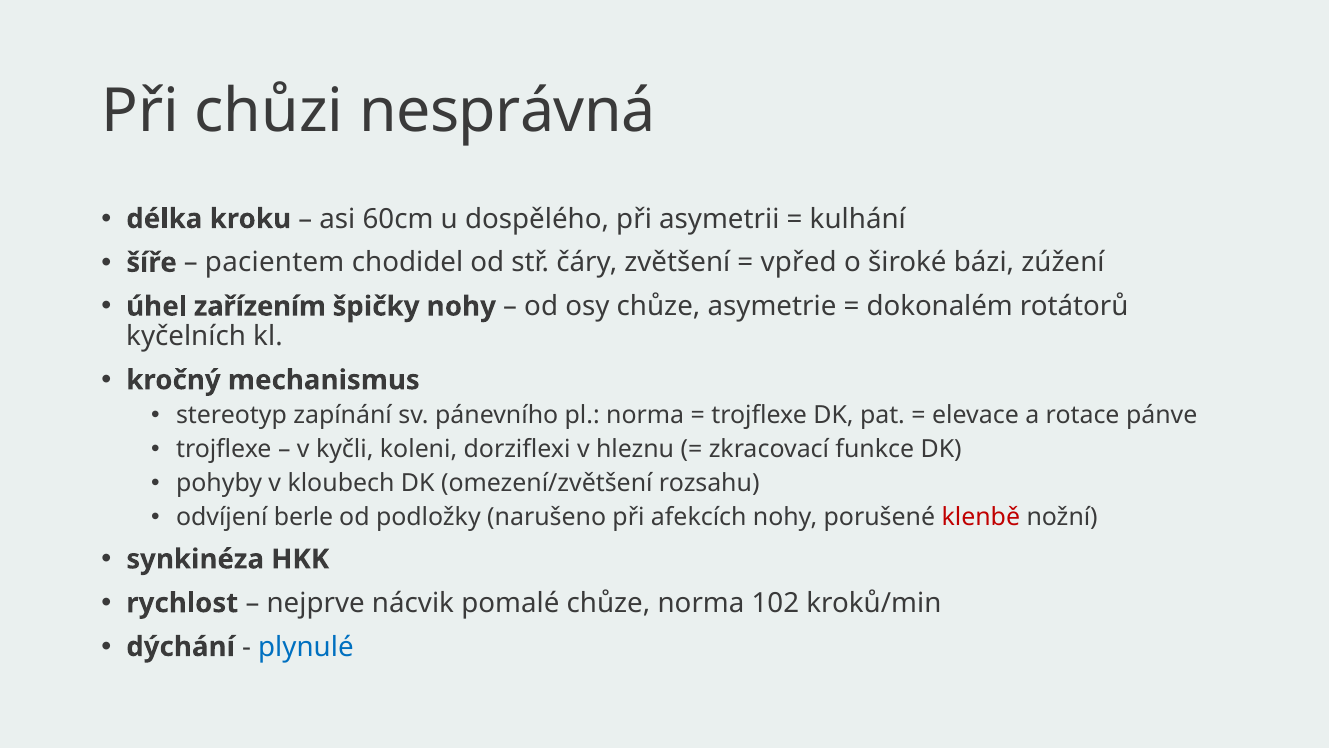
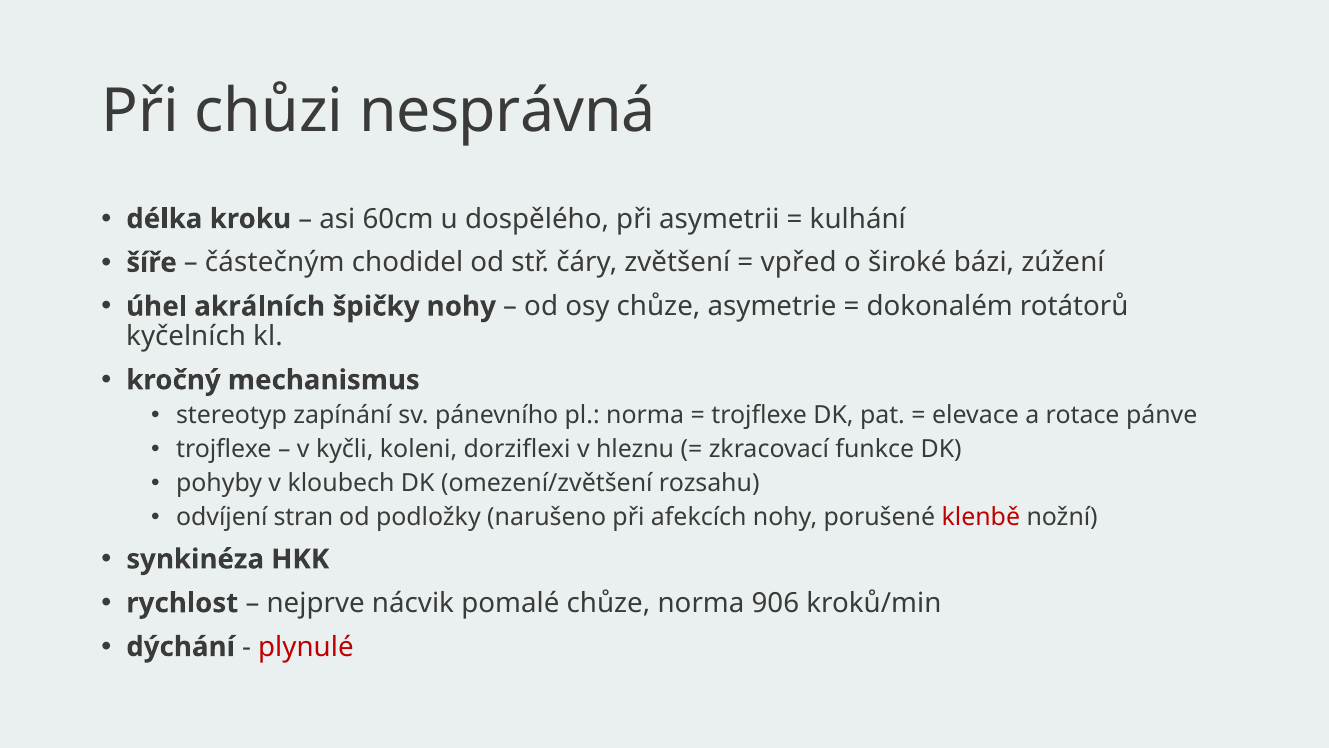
pacientem: pacientem -> částečným (275, 263)
zařízením: zařízením -> akrálních (260, 306)
berle: berle -> stran (304, 517)
102: 102 -> 906 (775, 603)
plynulé colour: blue -> red (306, 647)
